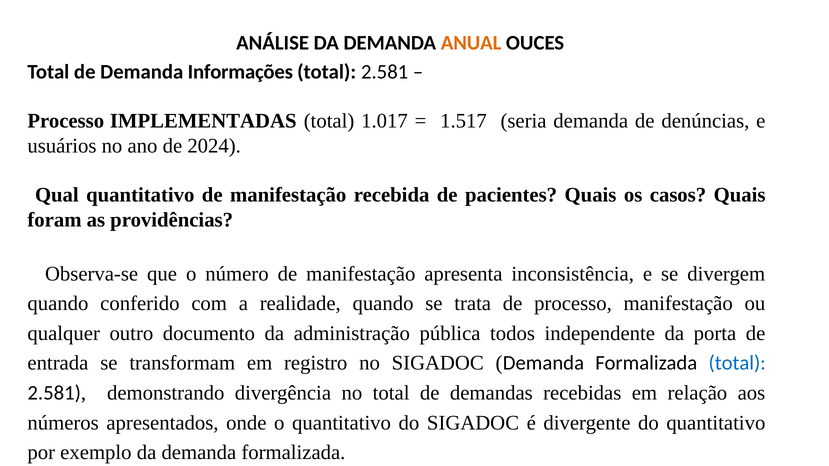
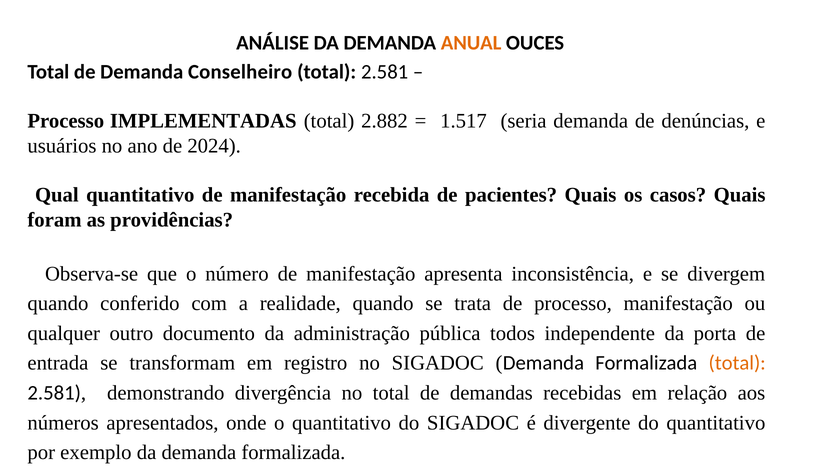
Informações: Informações -> Conselheiro (240, 72)
1.017: 1.017 -> 2.882 (385, 121)
total colour: blue -> orange (737, 363)
